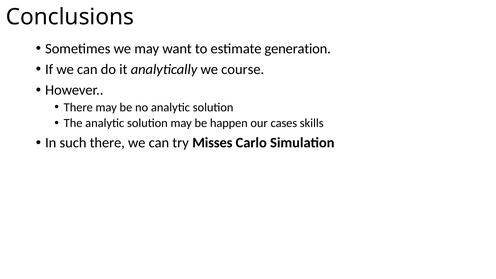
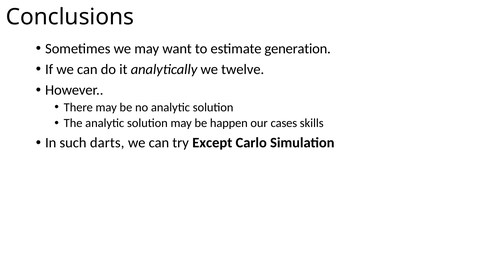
course: course -> twelve (243, 69)
such there: there -> darts (107, 143)
Misses: Misses -> Except (212, 143)
